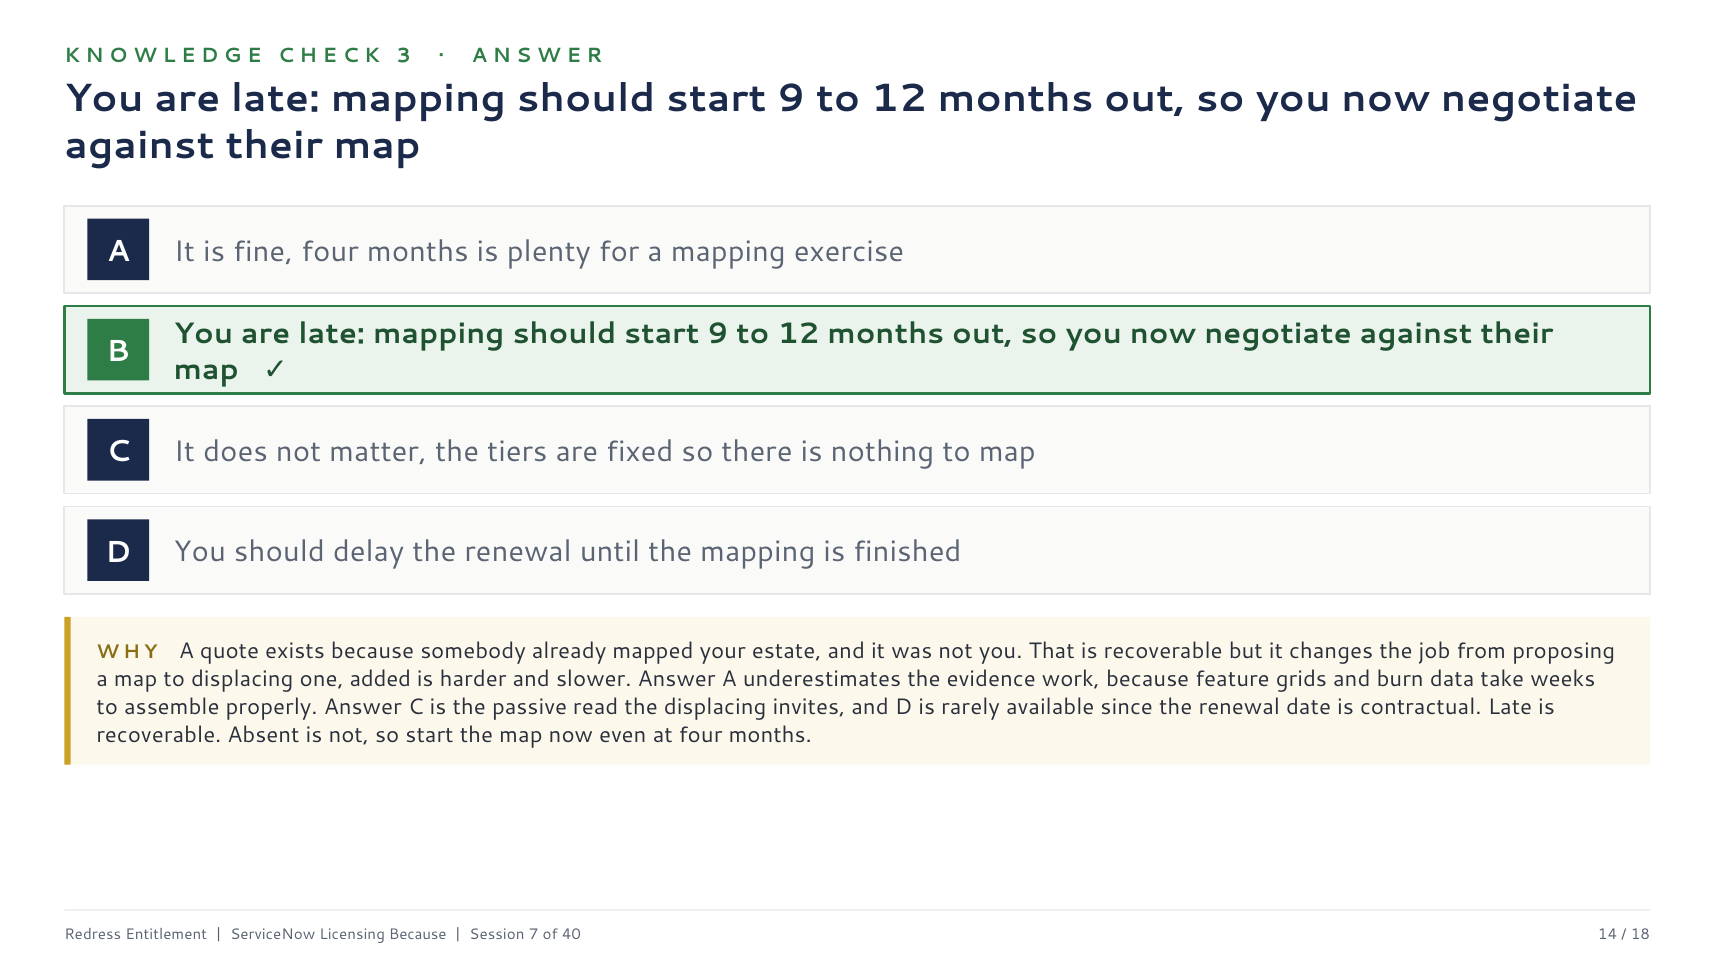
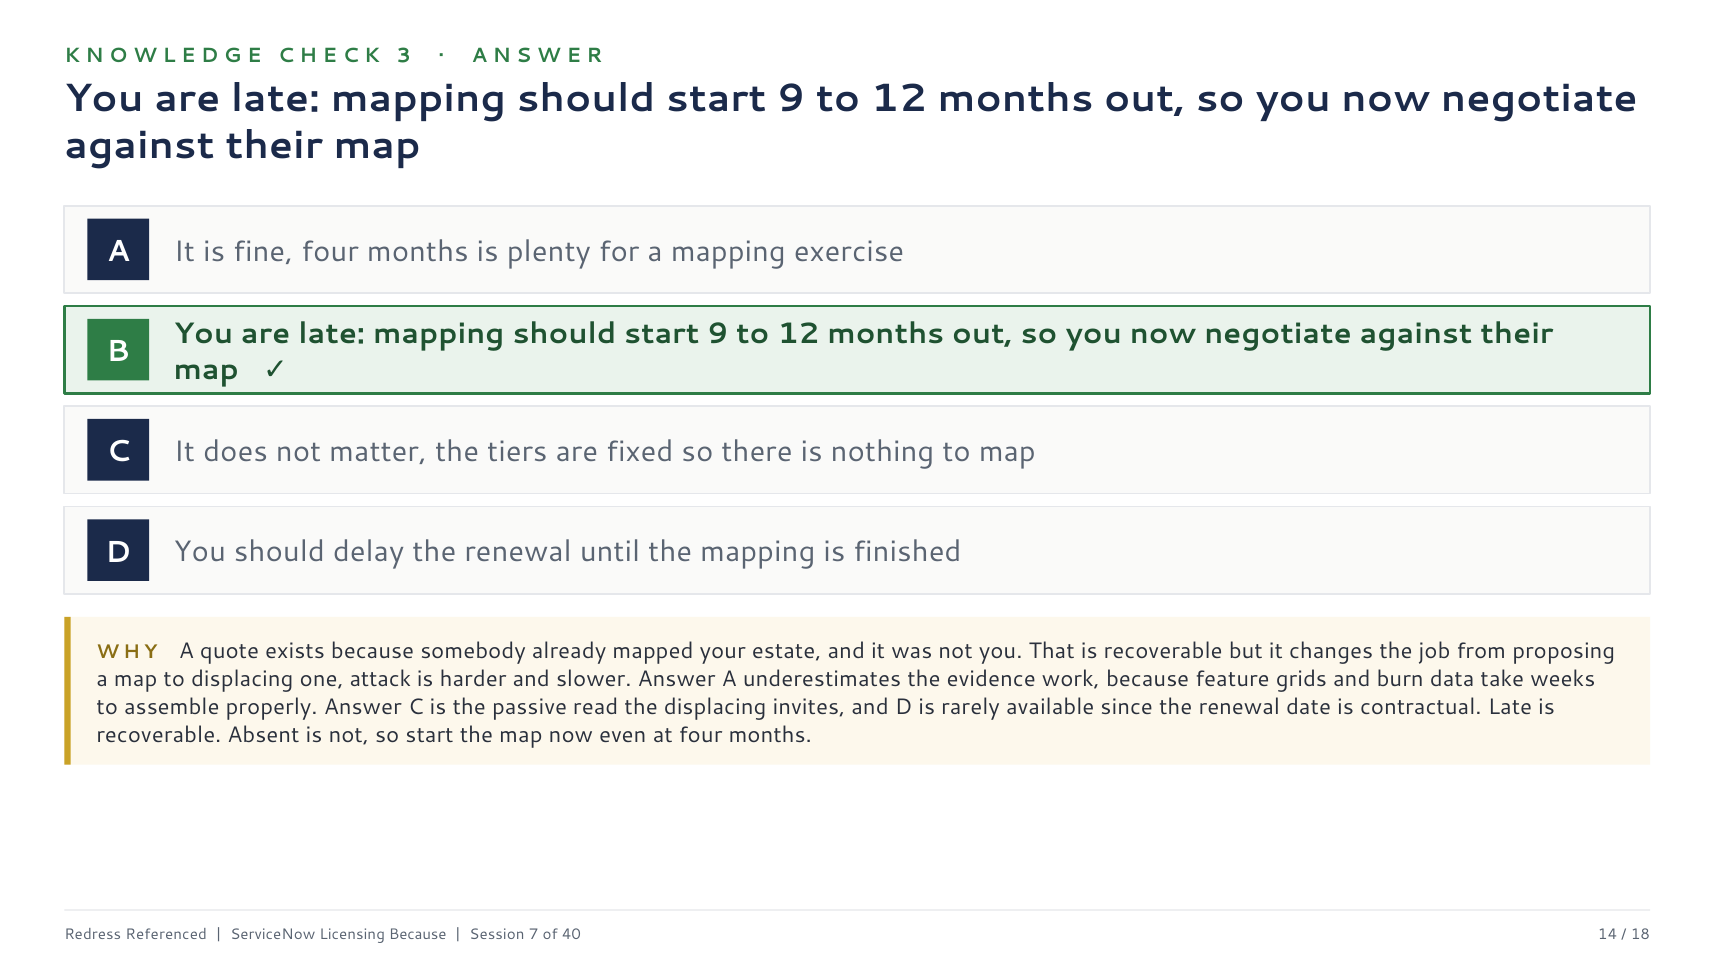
added: added -> attack (380, 680)
Entitlement: Entitlement -> Referenced (166, 935)
